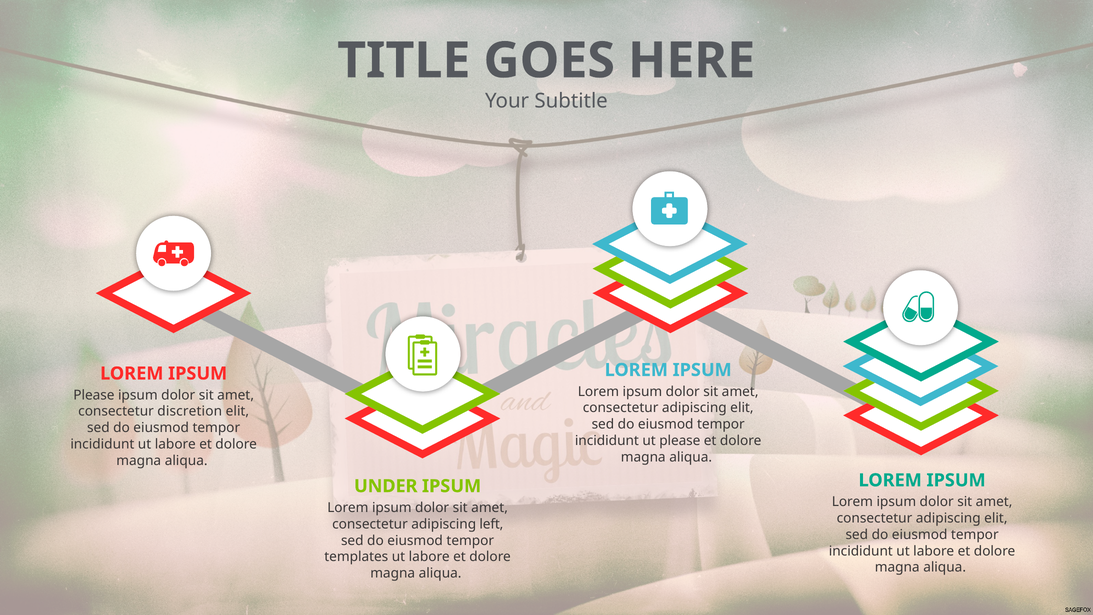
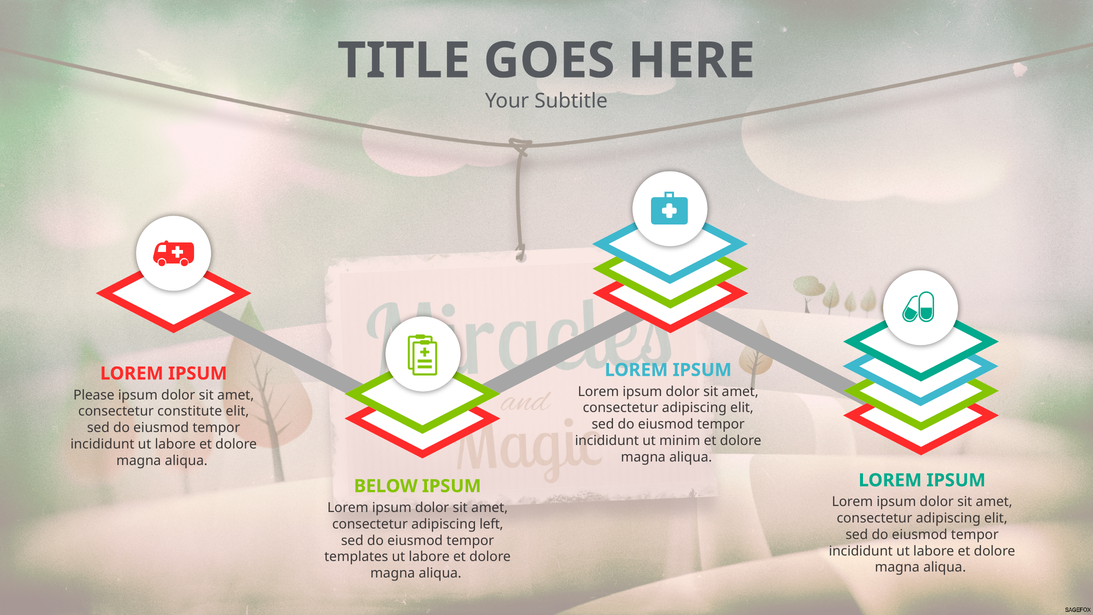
discretion: discretion -> constitute (190, 411)
ut please: please -> minim (680, 441)
UNDER: UNDER -> BELOW (386, 486)
